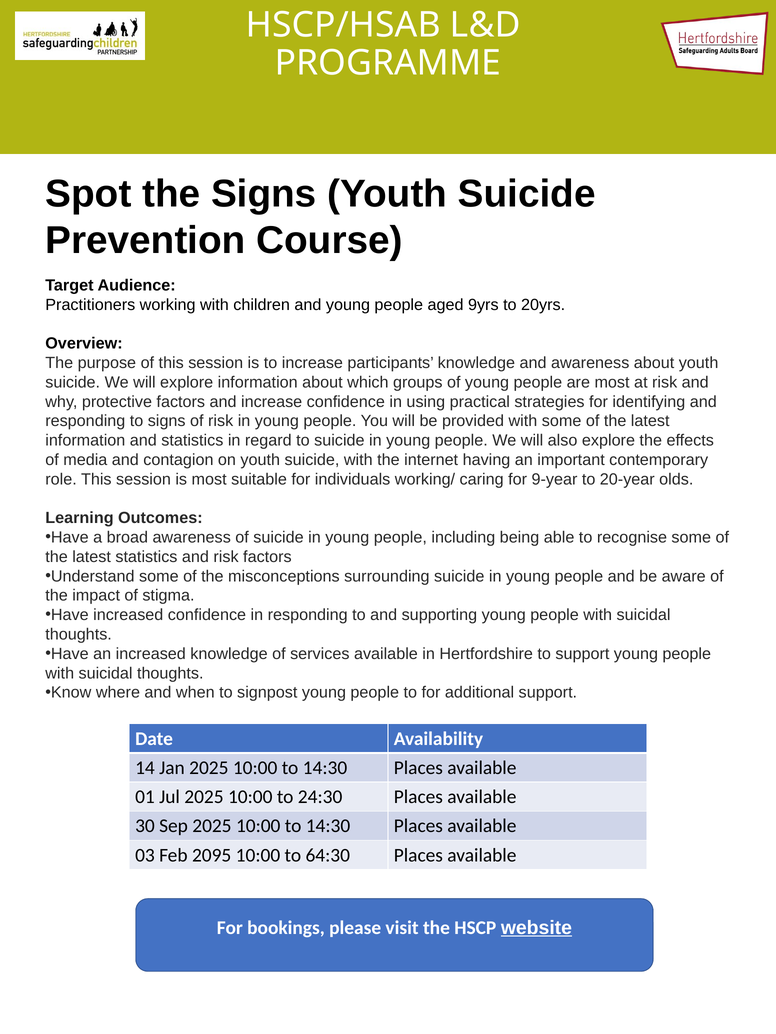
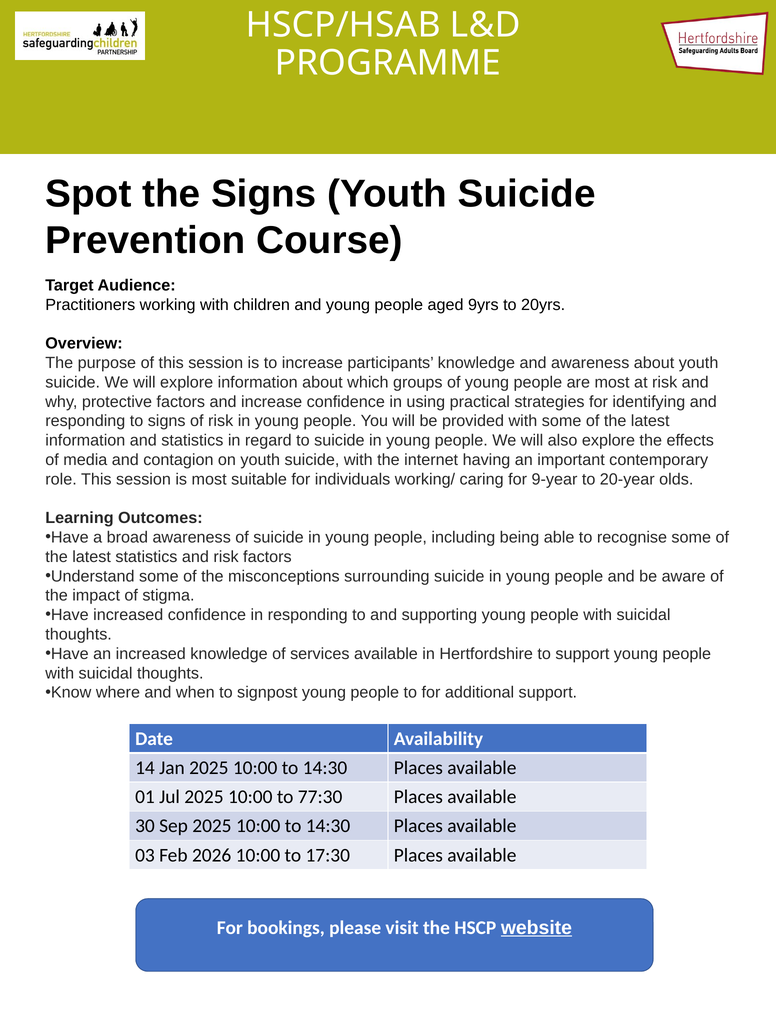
24:30: 24:30 -> 77:30 (320, 798)
2095: 2095 -> 2026 (212, 856)
64:30: 64:30 -> 17:30 (328, 856)
